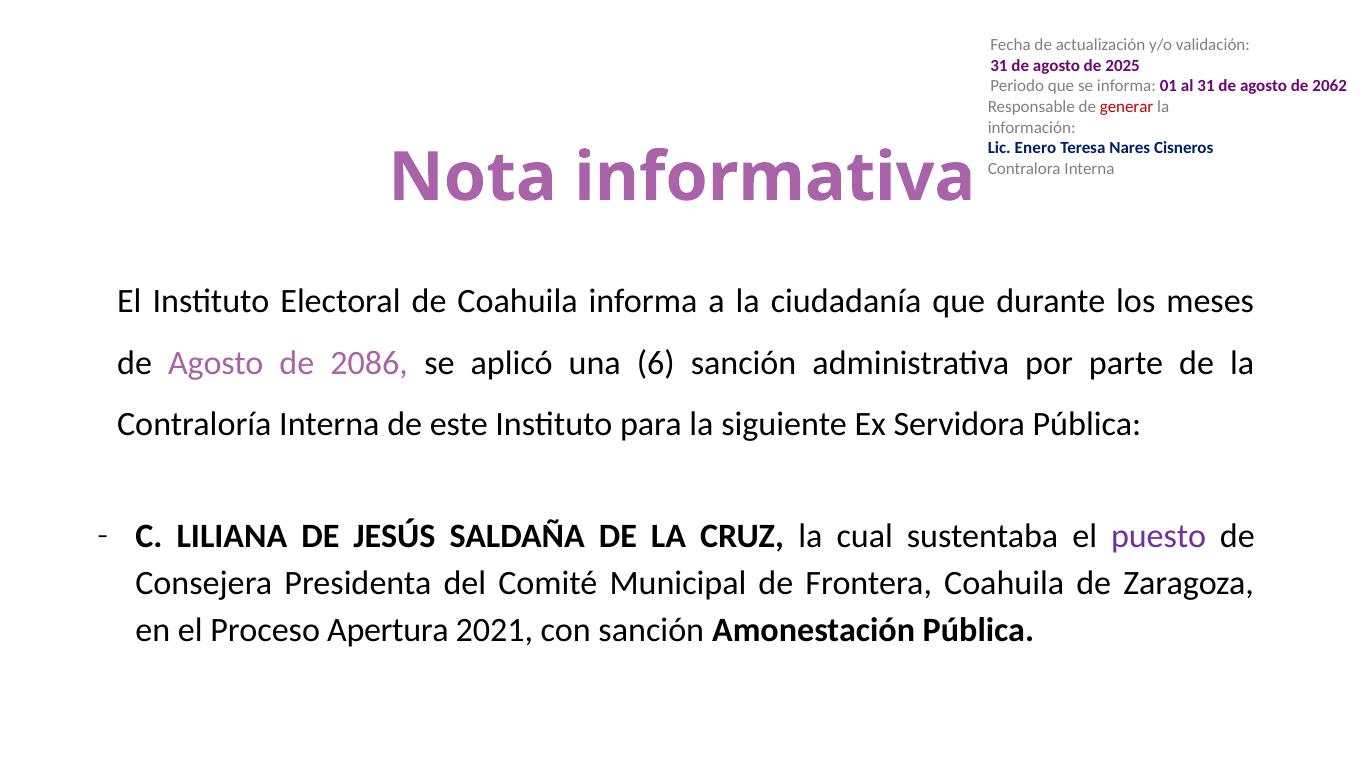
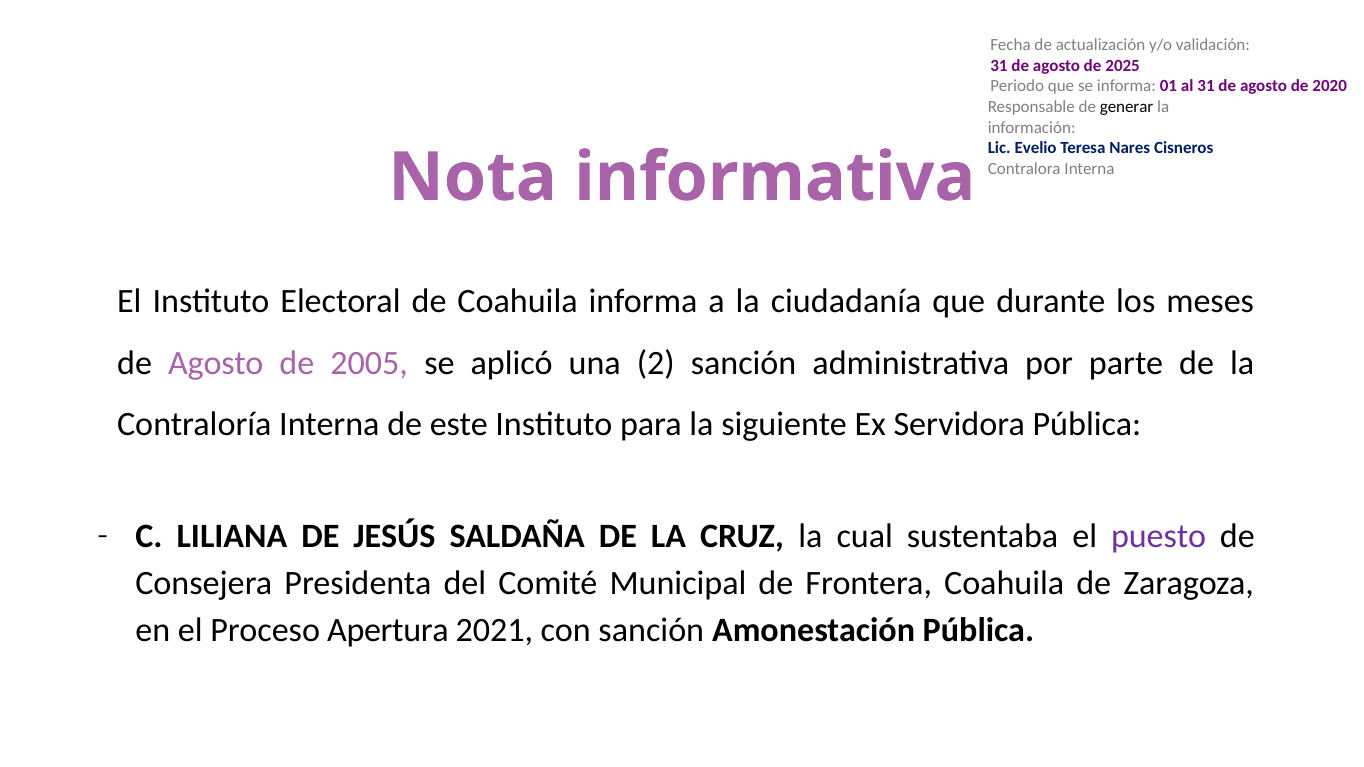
2062: 2062 -> 2020 (1330, 86)
generar colour: red -> black (1127, 107)
Enero: Enero -> Evelio (1036, 148)
2086: 2086 -> 2005 (369, 363)
6: 6 -> 2 (656, 363)
